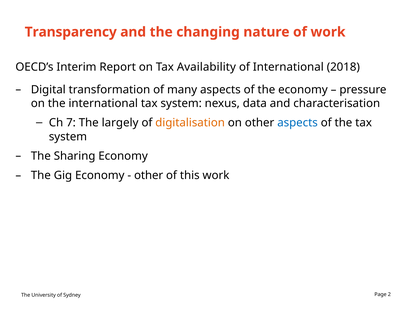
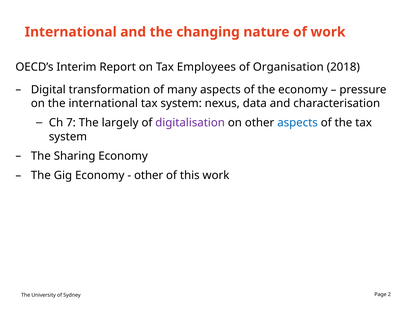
Transparency: Transparency -> International (71, 32)
Availability: Availability -> Employees (206, 67)
of International: International -> Organisation (288, 67)
digitalisation colour: orange -> purple (190, 123)
